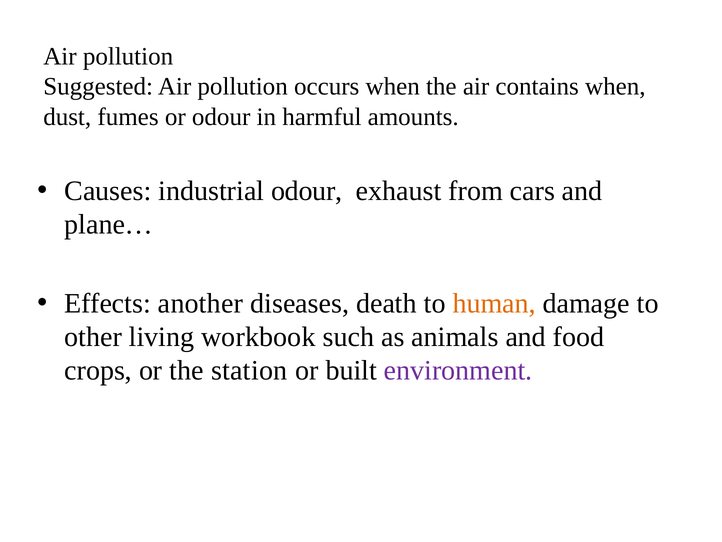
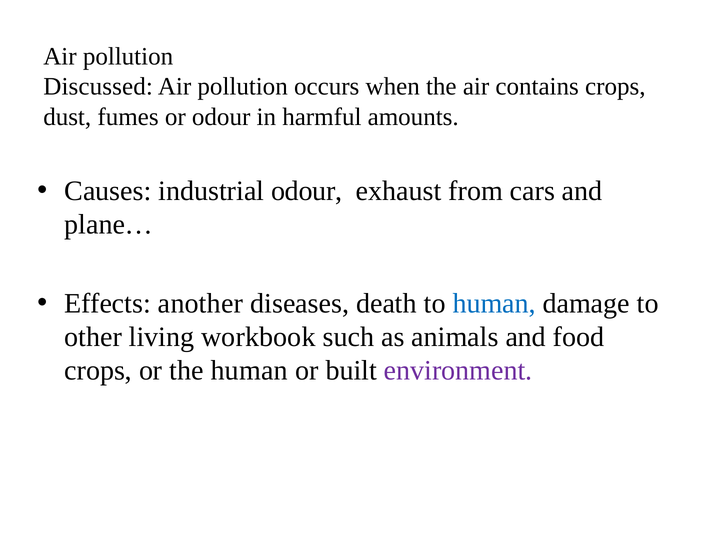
Suggested: Suggested -> Discussed (98, 87)
contains when: when -> crops (615, 87)
human colour: orange -> blue (494, 303)
the station: station -> human (249, 370)
